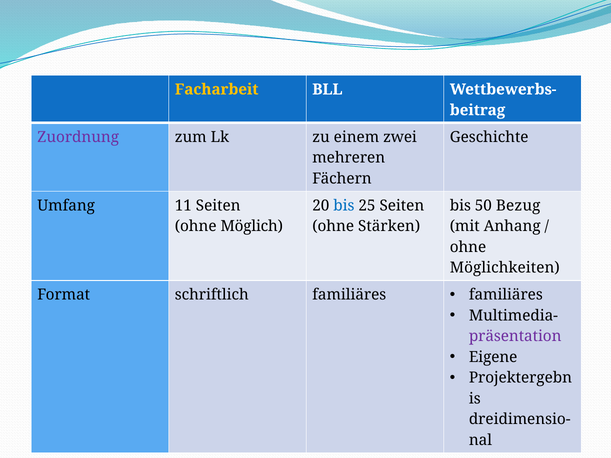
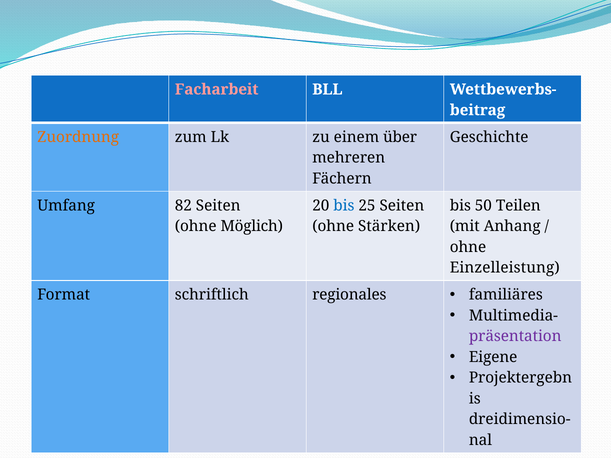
Facharbeit colour: yellow -> pink (217, 89)
Zuordnung colour: purple -> orange (78, 137)
zwei: zwei -> über (400, 137)
11: 11 -> 82 (183, 206)
Bezug: Bezug -> Teilen (518, 206)
Möglichkeiten: Möglichkeiten -> Einzelleistung (505, 268)
schriftlich familiäres: familiäres -> regionales (349, 295)
